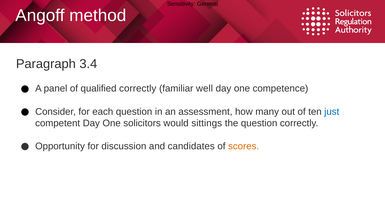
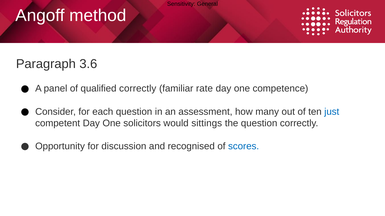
3.4: 3.4 -> 3.6 (88, 64)
well: well -> rate (204, 89)
candidates: candidates -> recognised (191, 147)
scores colour: orange -> blue (244, 147)
